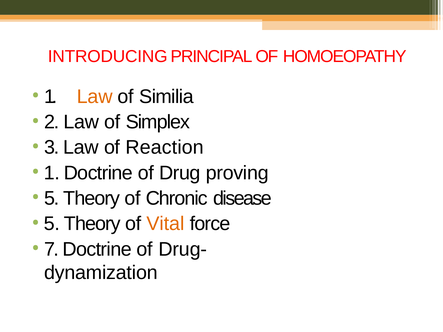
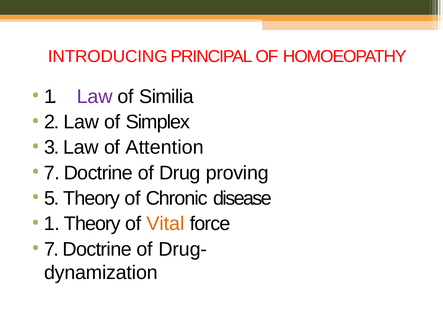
Law colour: orange -> purple (95, 97)
Reaction: Reaction -> Attention (165, 148)
1: 1 -> 7 (52, 173)
5: 5 -> 1 (52, 224)
